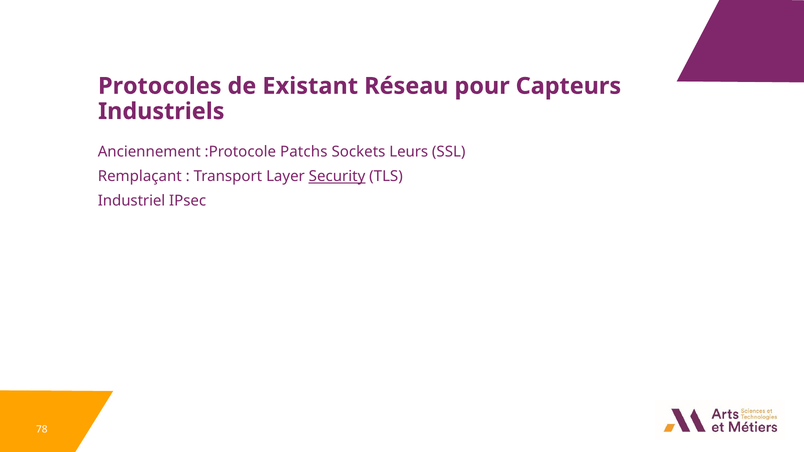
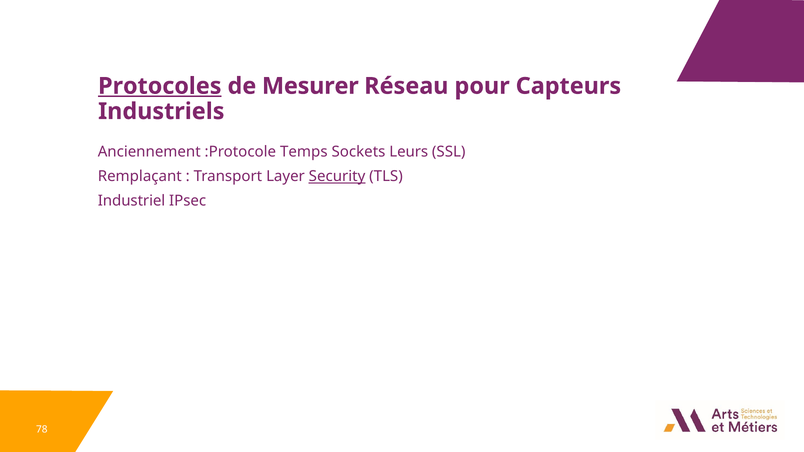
Protocoles underline: none -> present (160, 86)
Existant: Existant -> Mesurer (310, 86)
Patchs: Patchs -> Temps (304, 152)
